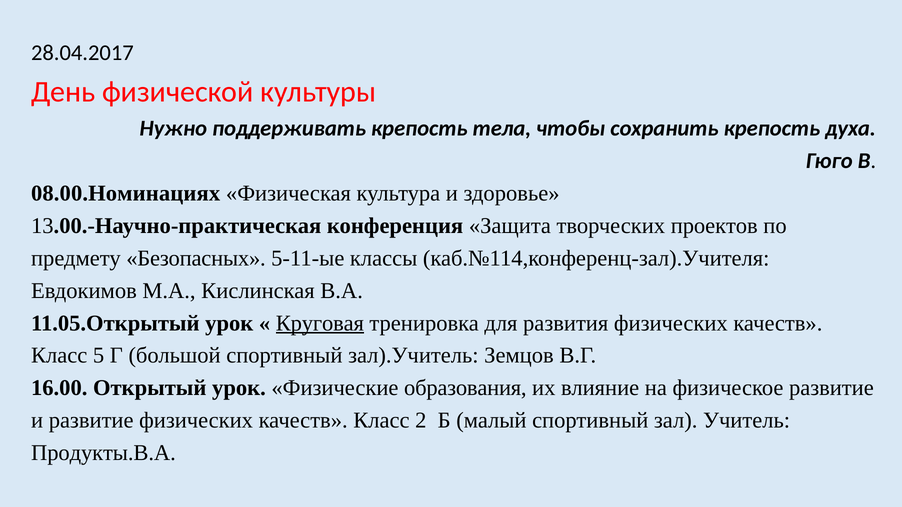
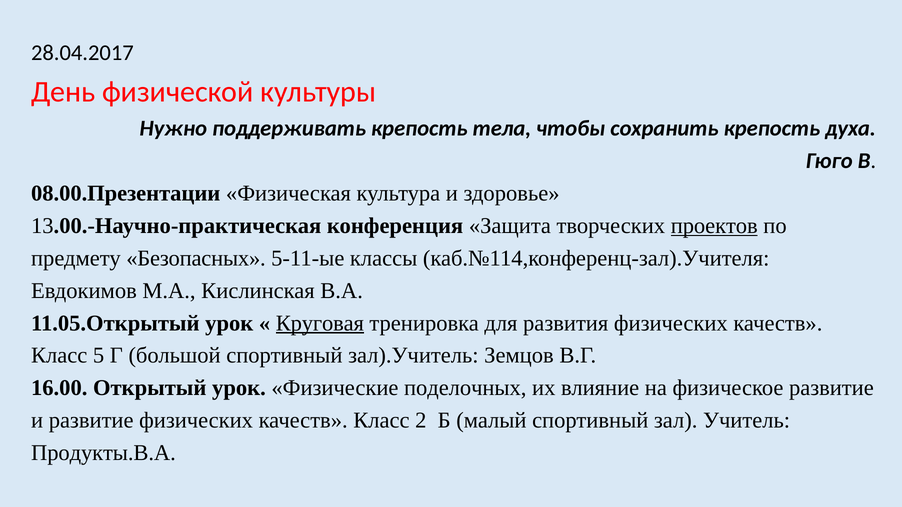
08.00.Номинациях: 08.00.Номинациях -> 08.00.Презентации (126, 193)
проектов underline: none -> present (714, 226)
образования: образования -> поделочных (465, 388)
